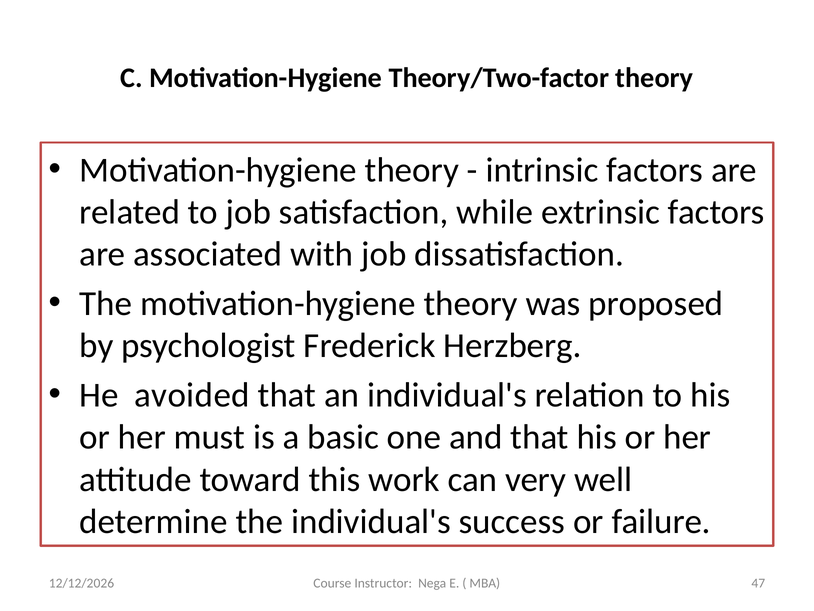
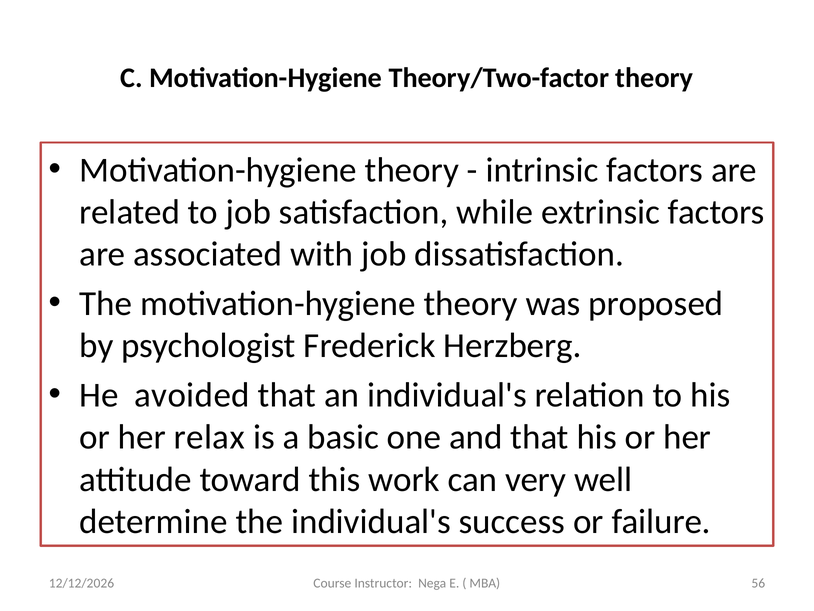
must: must -> relax (209, 437)
47: 47 -> 56 (758, 583)
